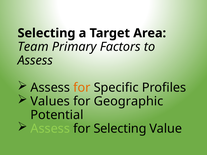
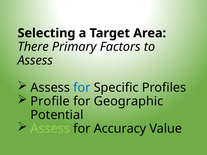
Team: Team -> There (33, 47)
for colour: orange -> blue (82, 88)
Values: Values -> Profile (50, 101)
for Selecting: Selecting -> Accuracy (120, 129)
